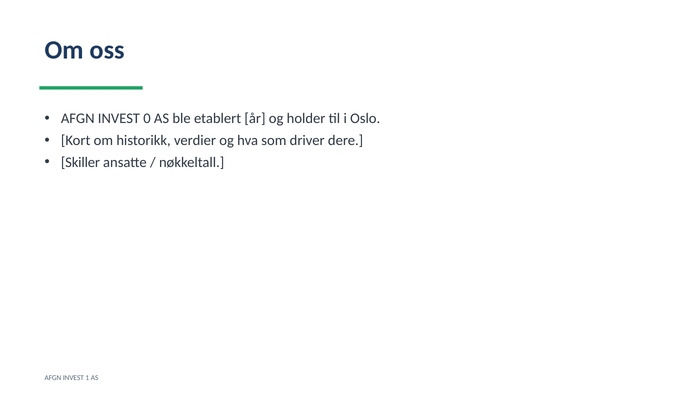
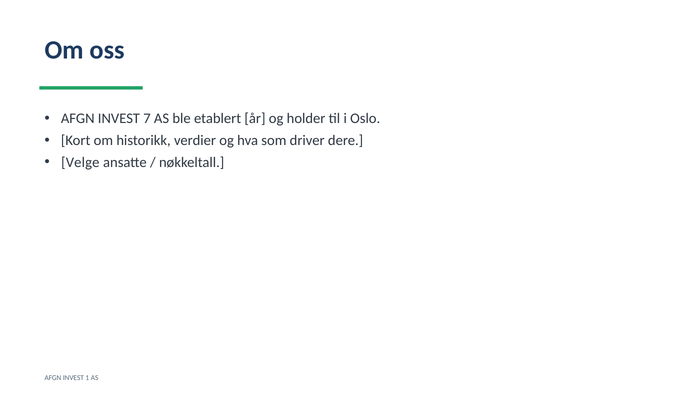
0: 0 -> 7 (147, 119)
Skiller: Skiller -> Velge (80, 162)
